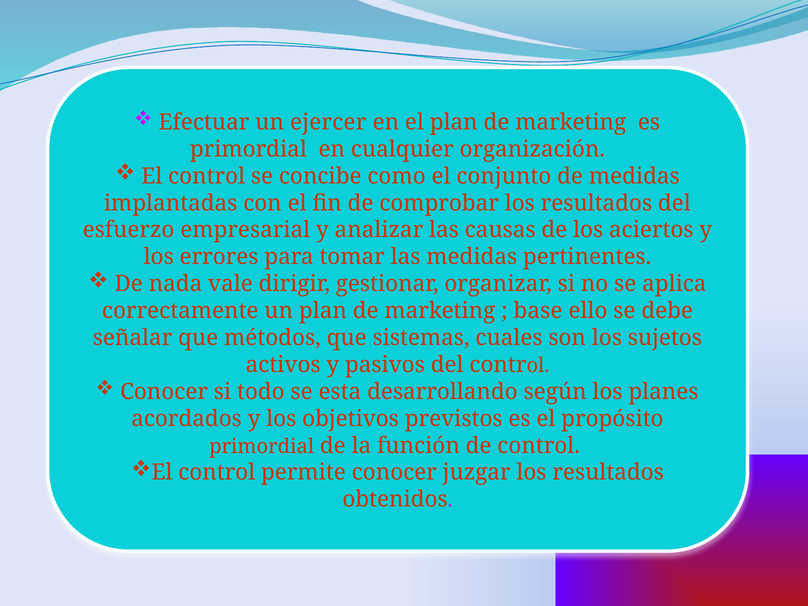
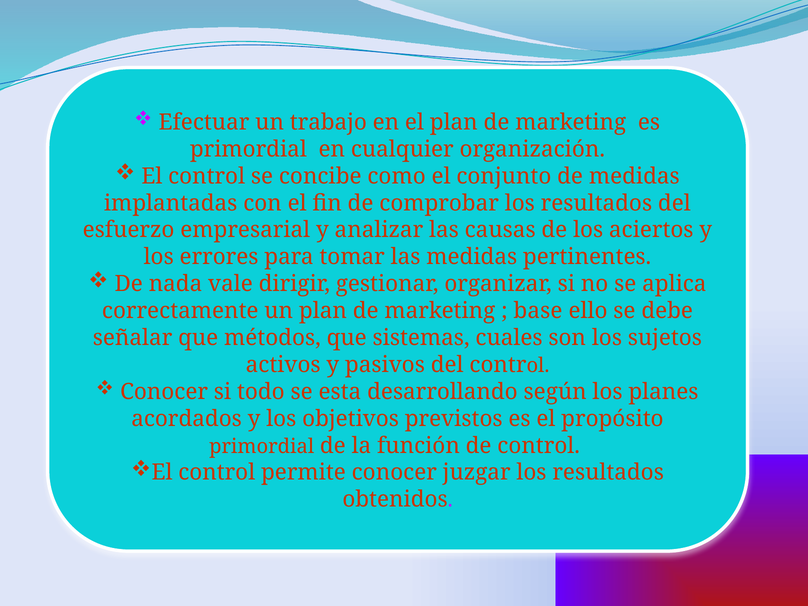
ejercer: ejercer -> trabajo (328, 122)
